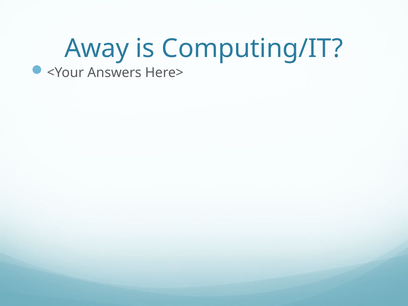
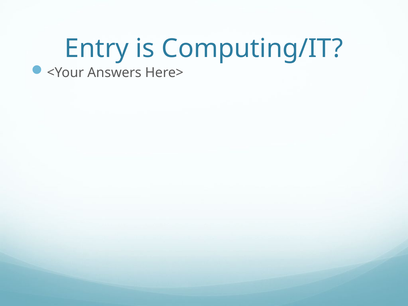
Away: Away -> Entry (97, 49)
